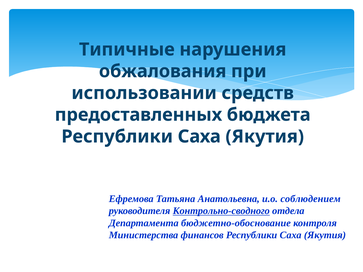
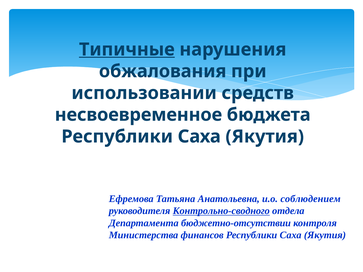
Типичные underline: none -> present (127, 50)
предоставленных: предоставленных -> несвоевременное (138, 115)
бюджетно-обоснование: бюджетно-обоснование -> бюджетно-отсутствии (236, 223)
